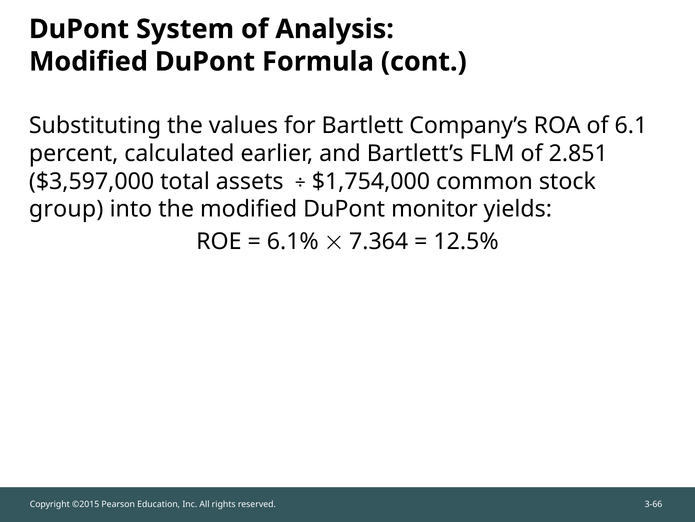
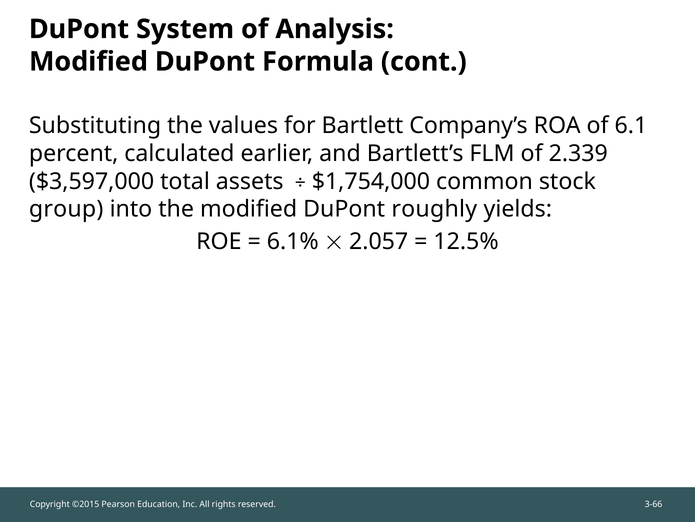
2.851: 2.851 -> 2.339 (578, 153)
monitor: monitor -> roughly (434, 209)
7.364: 7.364 -> 2.057 (379, 241)
